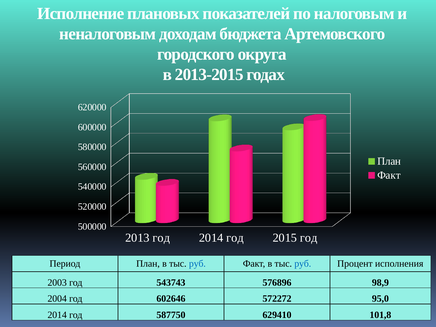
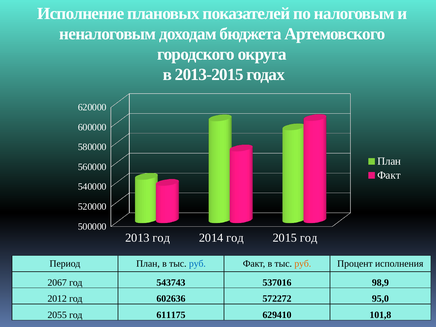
руб colour: blue -> orange (303, 264)
2003: 2003 -> 2067 (57, 283)
576896: 576896 -> 537016 (277, 283)
2004: 2004 -> 2012 (57, 299)
602646: 602646 -> 602636 (171, 299)
2014: 2014 -> 2055 (57, 315)
587750: 587750 -> 611175 (171, 315)
